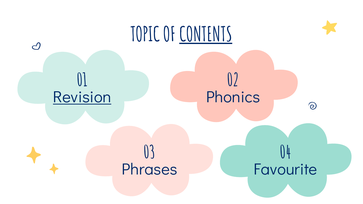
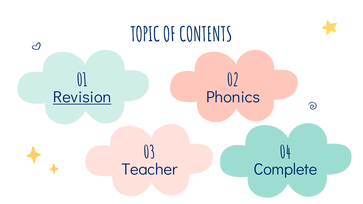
CONTENTS underline: present -> none (206, 35)
Phrases: Phrases -> Teacher (150, 170)
Favourite: Favourite -> Complete (285, 170)
